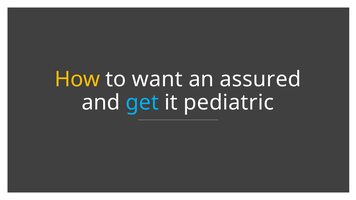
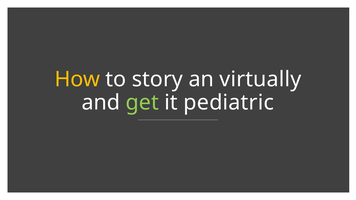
want: want -> story (157, 79)
assured: assured -> virtually (260, 79)
get colour: light blue -> light green (142, 103)
